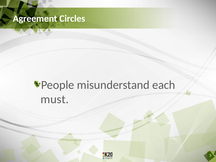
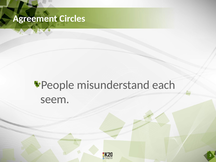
must: must -> seem (55, 99)
